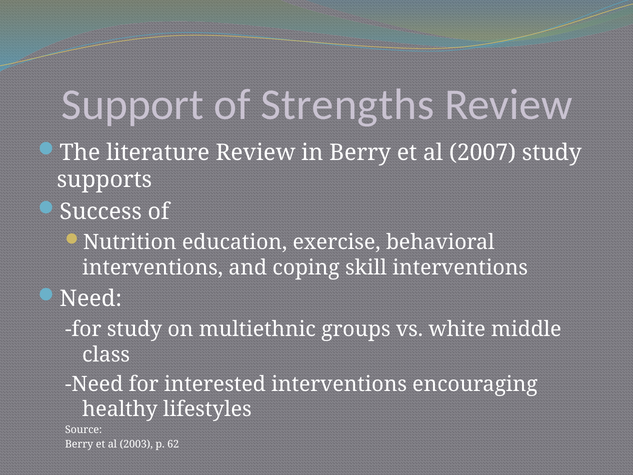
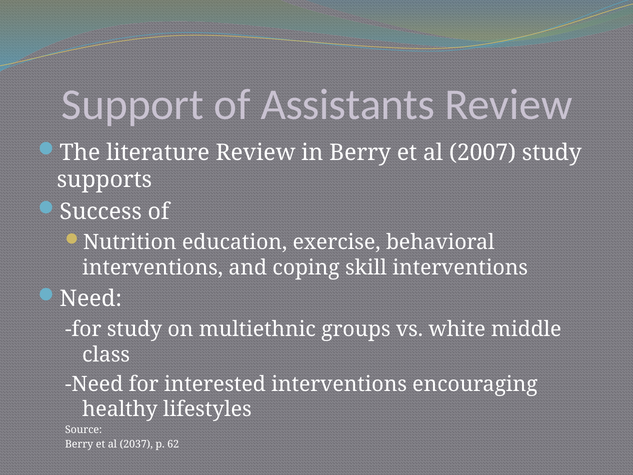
Strengths: Strengths -> Assistants (348, 105)
2003: 2003 -> 2037 (136, 444)
